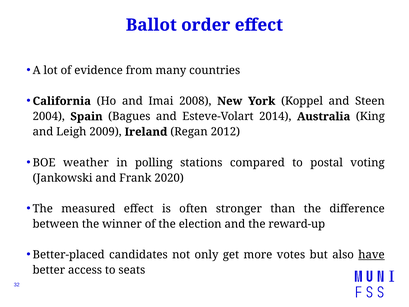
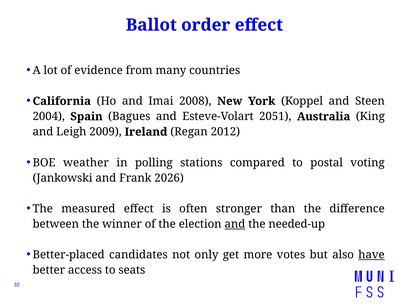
2014: 2014 -> 2051 (275, 116)
2020: 2020 -> 2026 (169, 178)
and underline: none -> present (235, 224)
reward-up: reward-up -> needed-up (297, 224)
